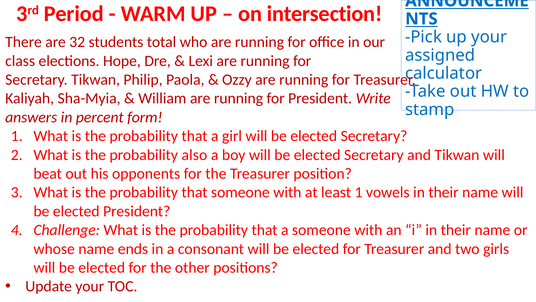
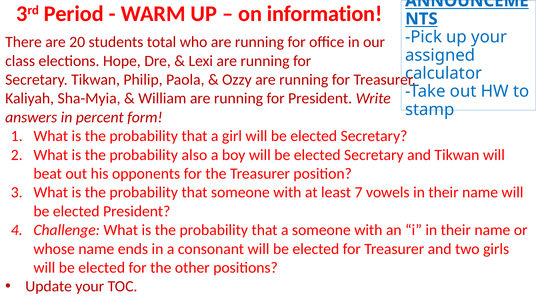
intersection: intersection -> information (325, 14)
32: 32 -> 20 (77, 42)
least 1: 1 -> 7 (359, 192)
